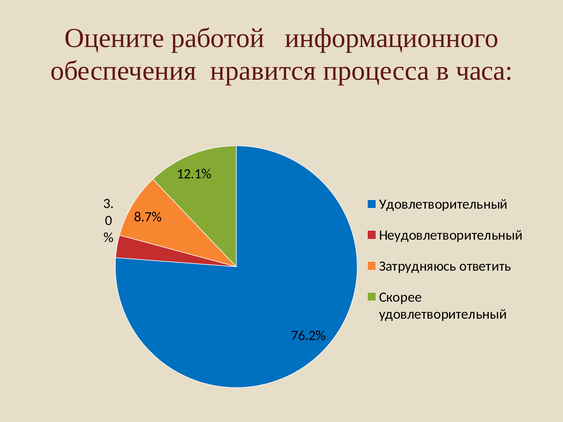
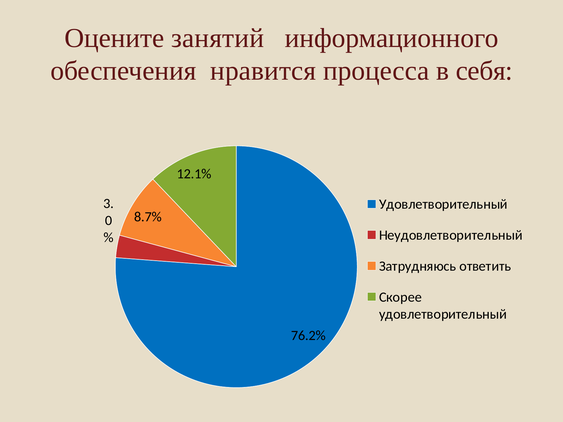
работой: работой -> занятий (218, 38)
часа: часа -> себя (484, 71)
